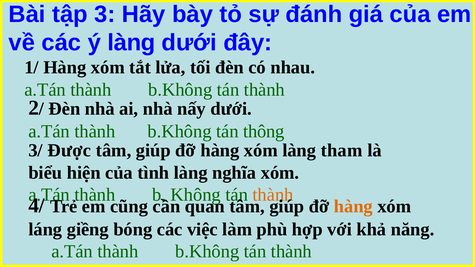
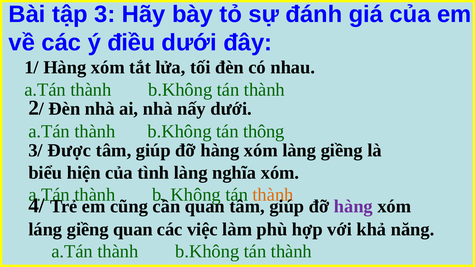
ý làng: làng -> điều (131, 43)
làng tham: tham -> giềng (342, 151)
hàng colour: orange -> purple (353, 207)
giềng bóng: bóng -> quan (133, 229)
